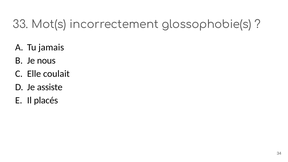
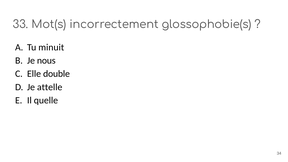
jamais: jamais -> minuit (51, 47)
coulait: coulait -> double (56, 74)
assiste: assiste -> attelle (50, 87)
placés: placés -> quelle (46, 100)
